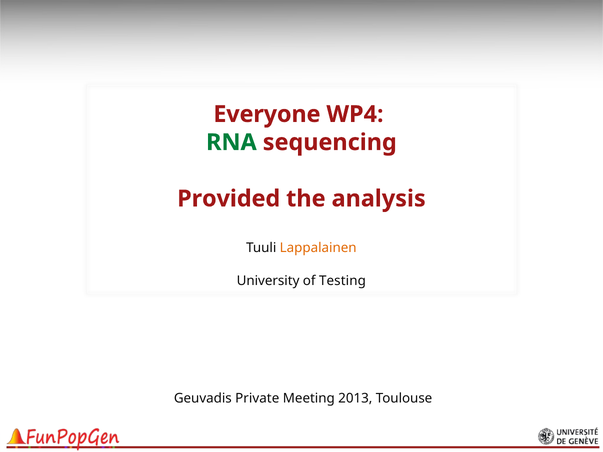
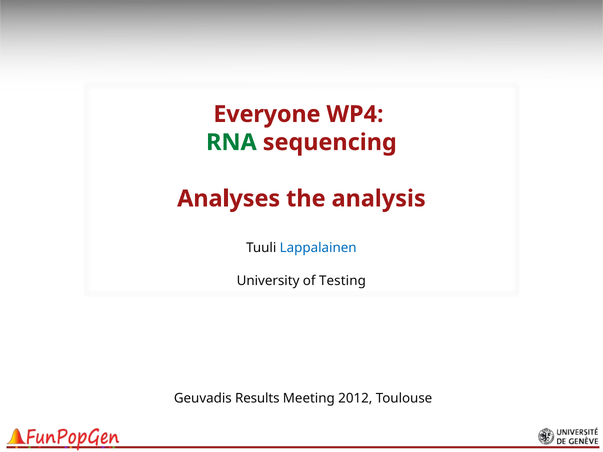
Provided: Provided -> Analyses (229, 199)
Lappalainen colour: orange -> blue (318, 248)
Private: Private -> Results (257, 399)
2013: 2013 -> 2012 (355, 399)
